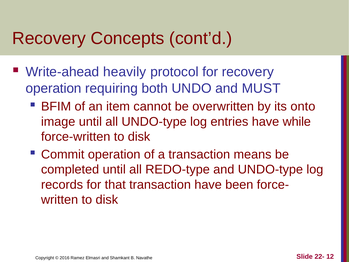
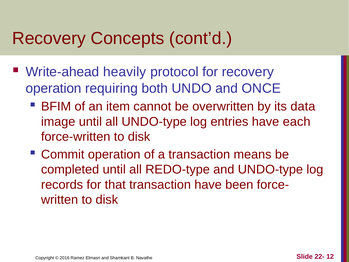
MUST: MUST -> ONCE (261, 88)
onto: onto -> data (303, 106)
while: while -> each (297, 121)
